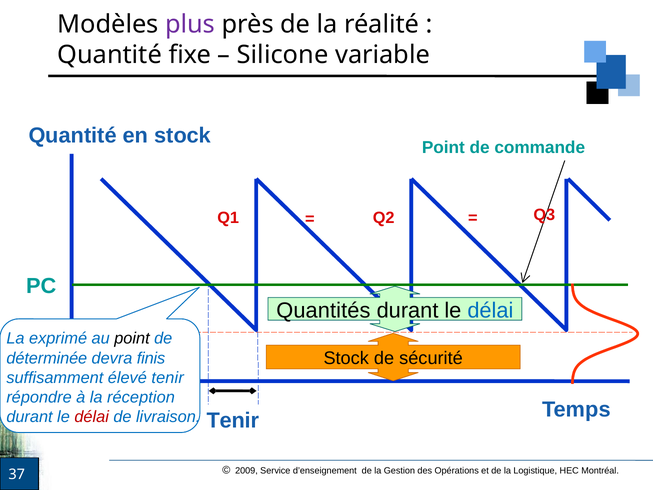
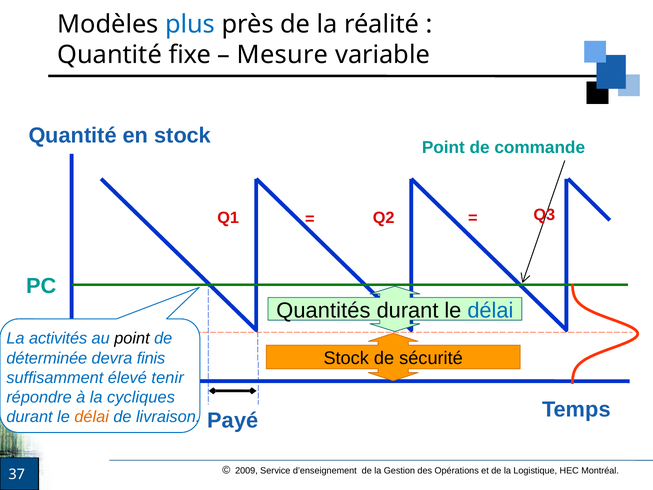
plus colour: purple -> blue (190, 25)
Silicone: Silicone -> Mesure (283, 55)
exprimé: exprimé -> activités (58, 338)
réception: réception -> cycliques (141, 397)
délai colour: red -> orange (92, 417)
Tenir: Tenir -> Payé (233, 420)
